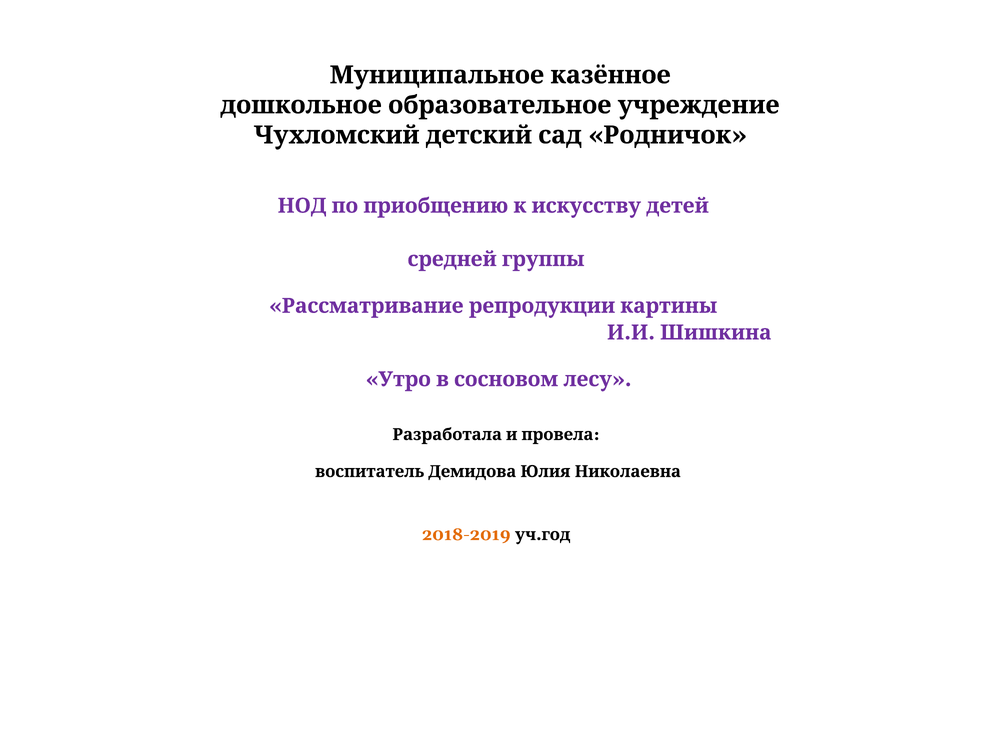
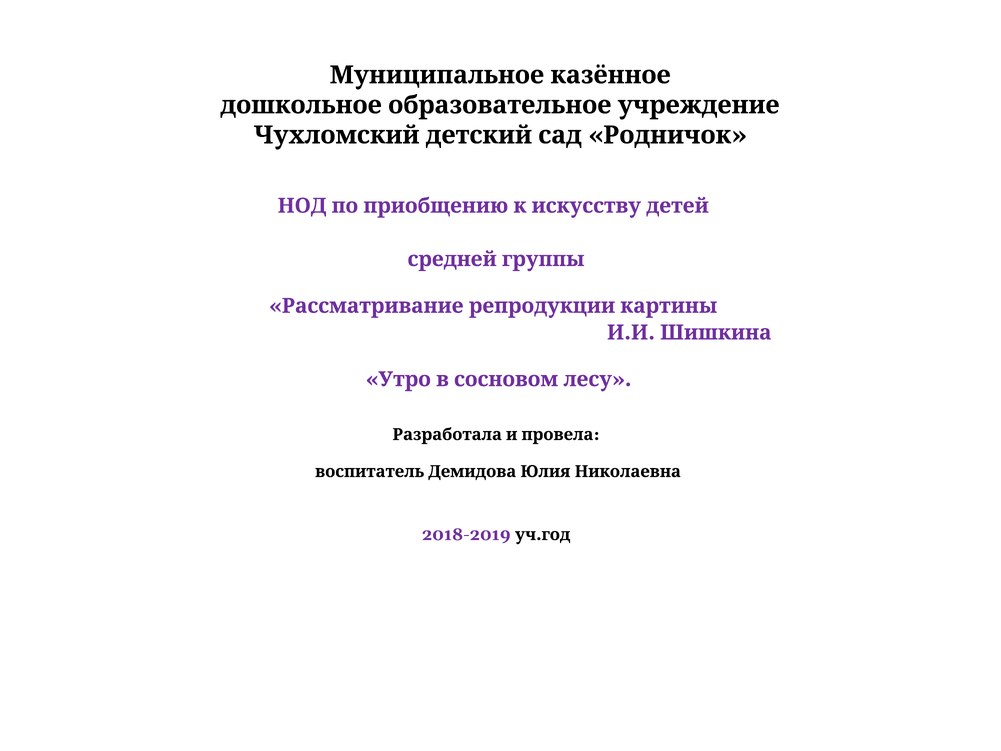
2018-2019 colour: orange -> purple (466, 534)
